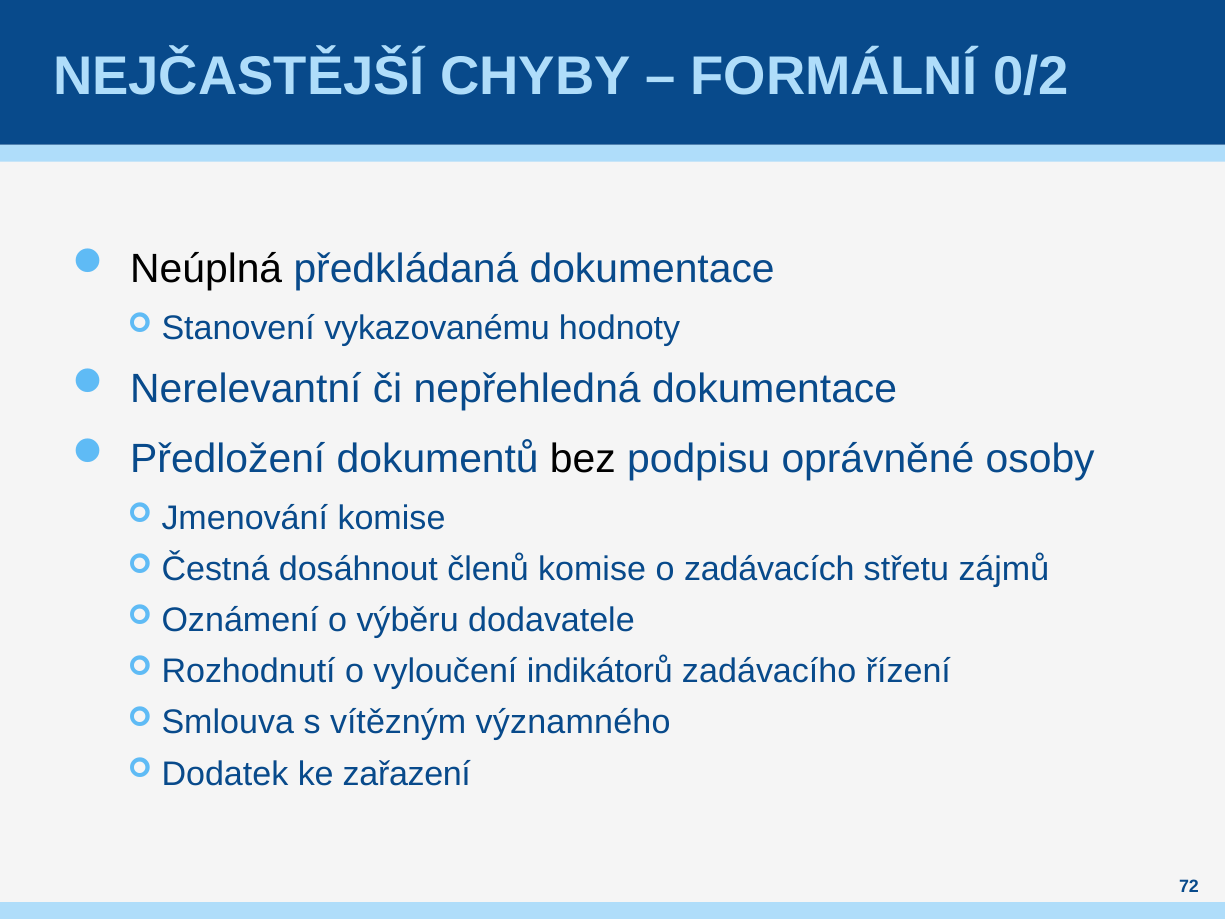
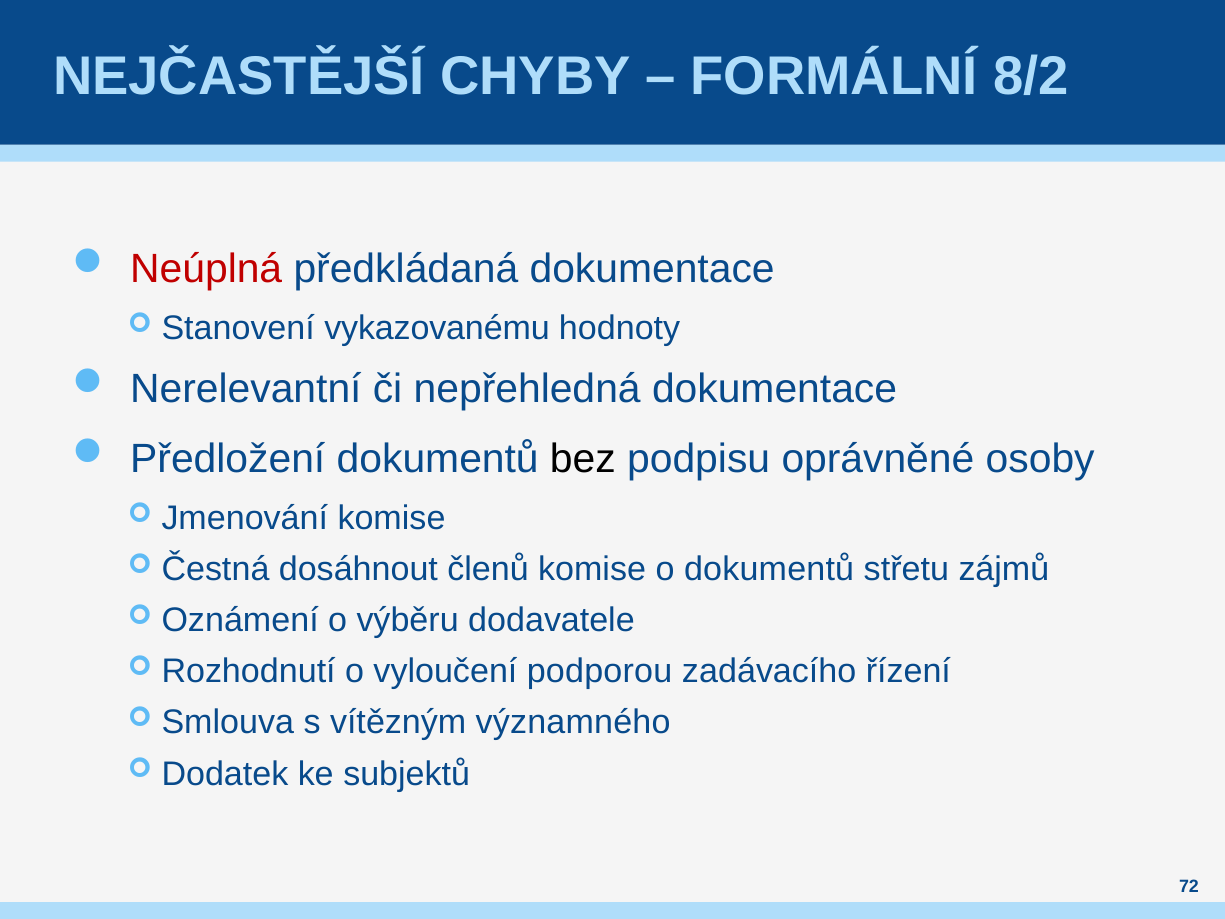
0/2: 0/2 -> 8/2 (1031, 76)
Neúplná colour: black -> red (206, 269)
o zadávacích: zadávacích -> dokumentů (769, 569)
indikátorů: indikátorů -> podporou (600, 671)
zařazení: zařazení -> subjektů (407, 774)
